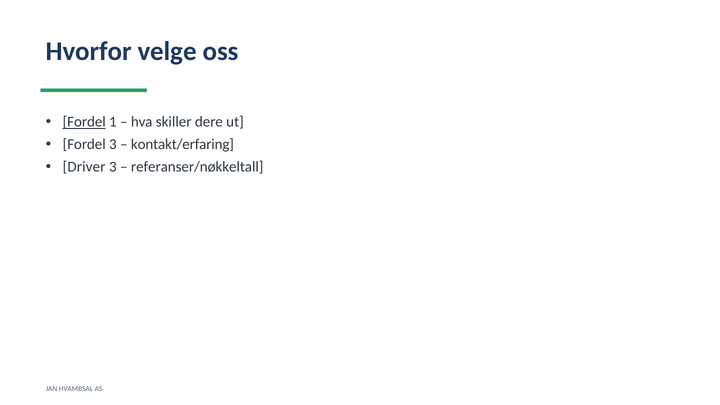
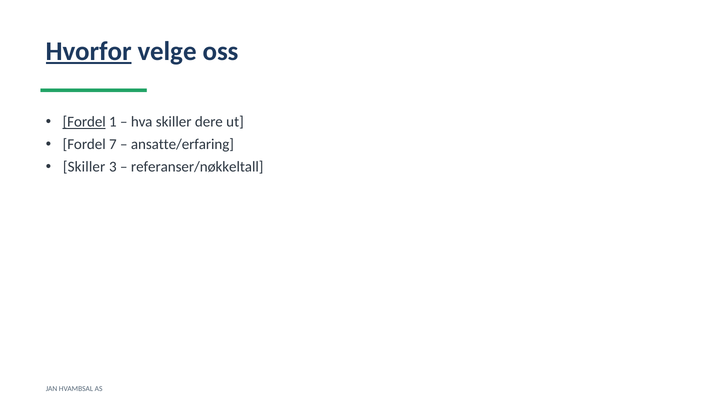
Hvorfor underline: none -> present (89, 51)
Fordel 3: 3 -> 7 (113, 144)
kontakt/erfaring: kontakt/erfaring -> ansatte/erfaring (182, 144)
Driver: Driver -> Skiller (84, 167)
